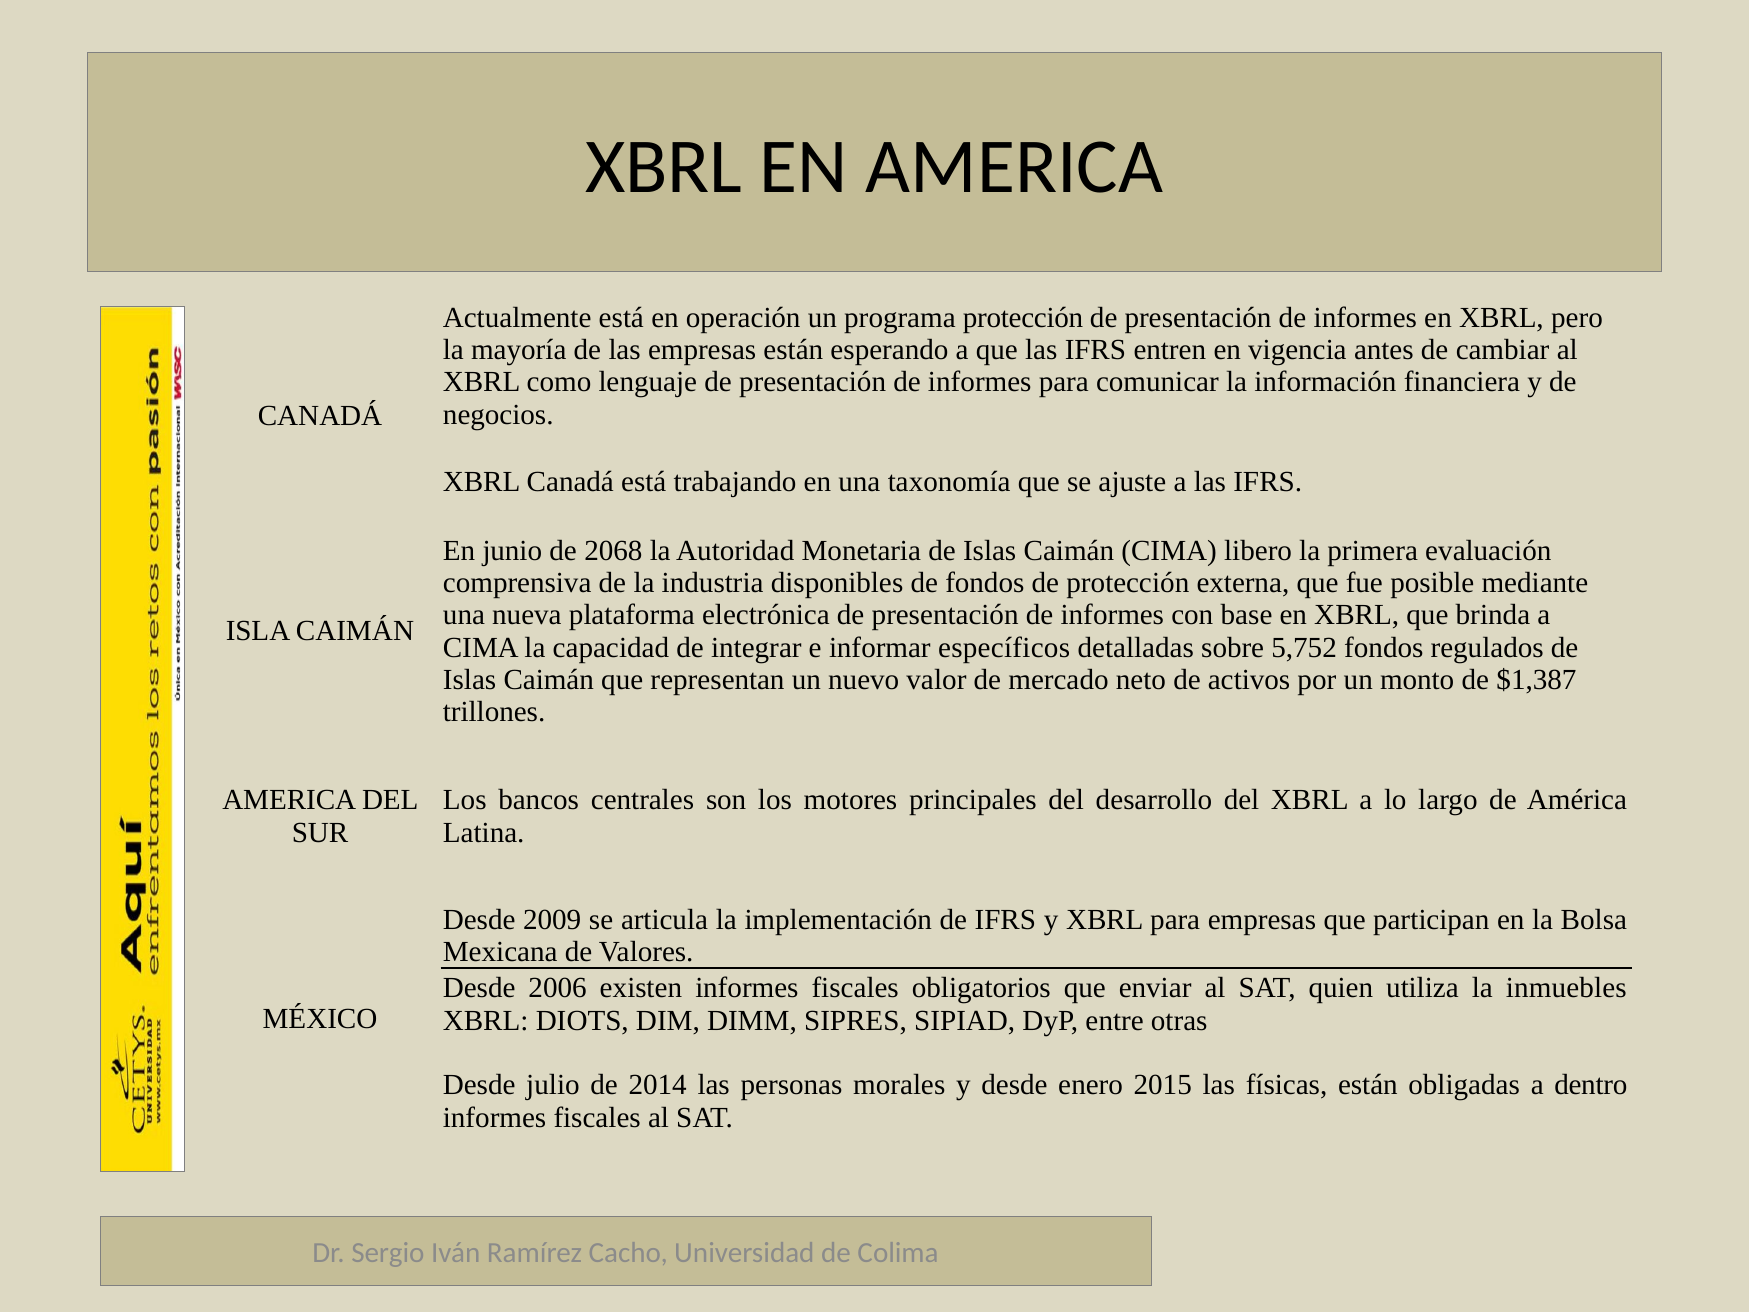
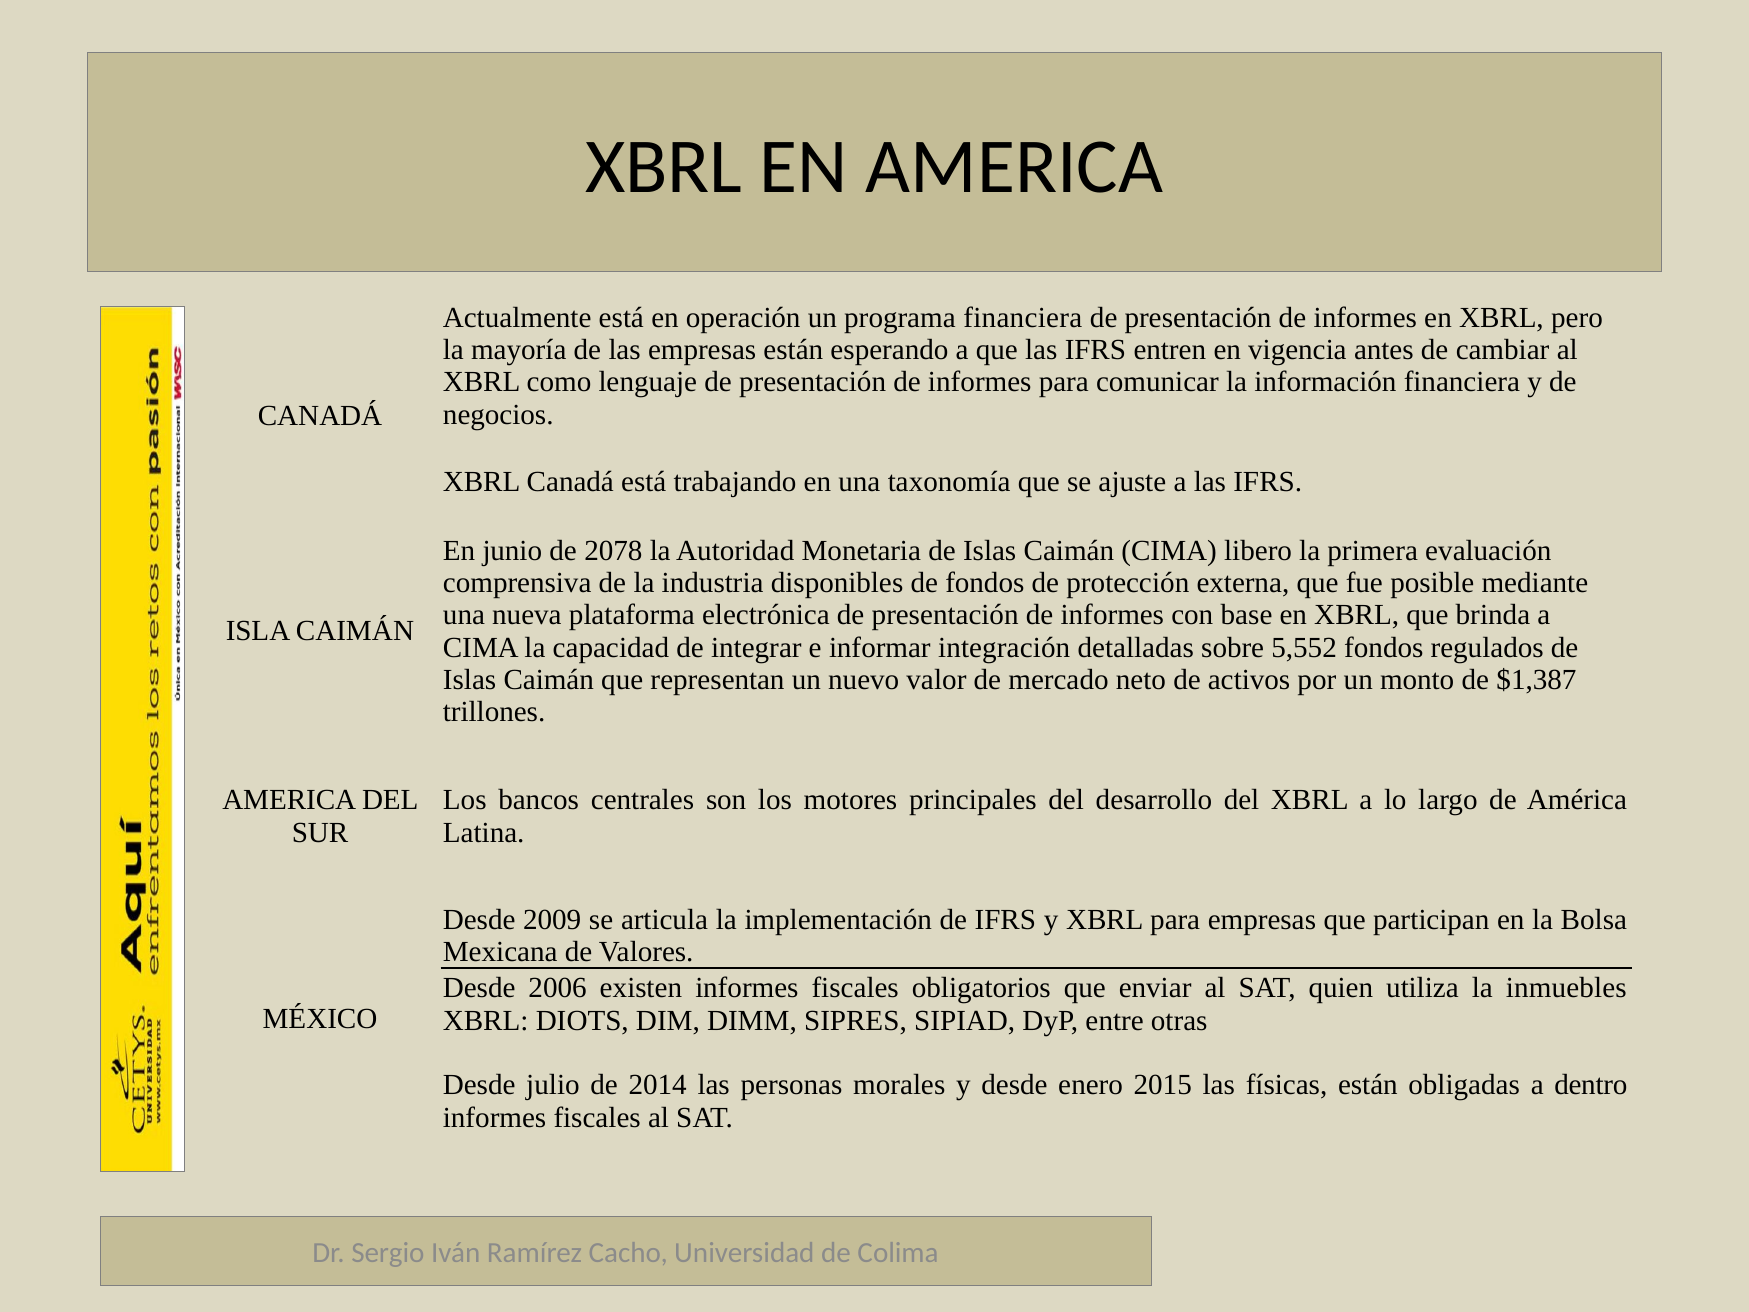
programa protección: protección -> financiera (1023, 317)
2068: 2068 -> 2078 (613, 550)
específicos: específicos -> integración (1004, 647)
5,752: 5,752 -> 5,552 (1304, 647)
